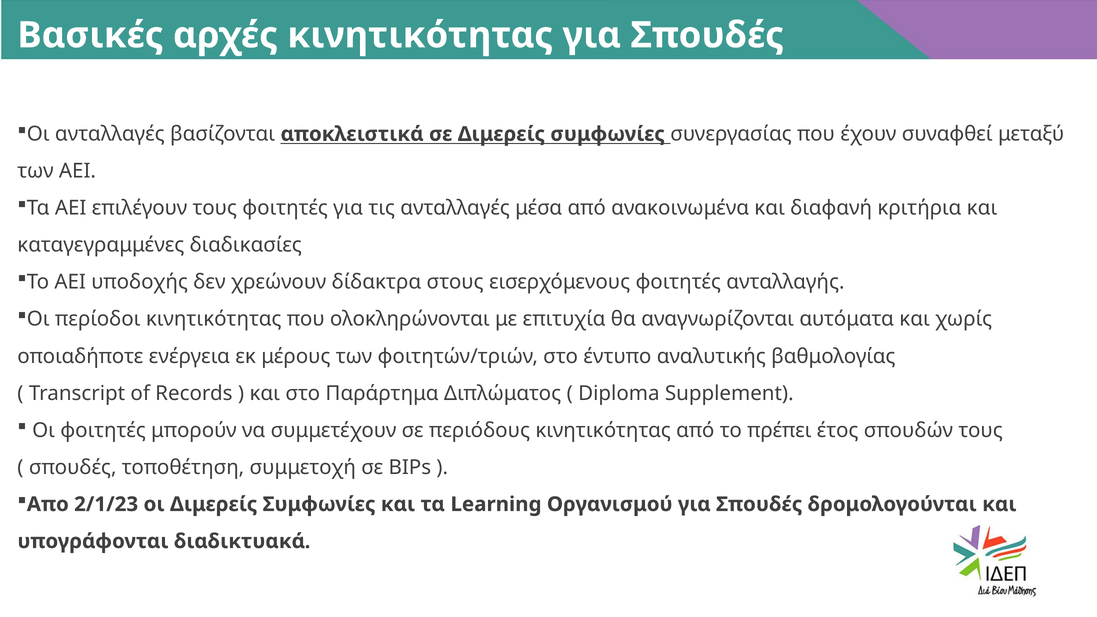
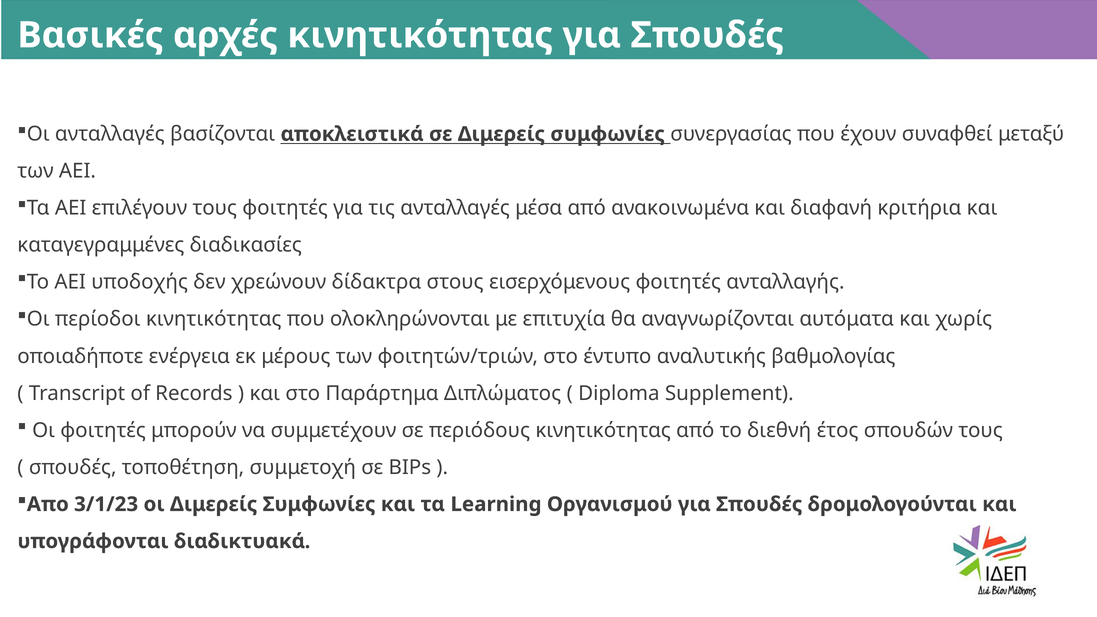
πρέπει: πρέπει -> διεθνή (779, 430)
2/1/23: 2/1/23 -> 3/1/23 (106, 504)
